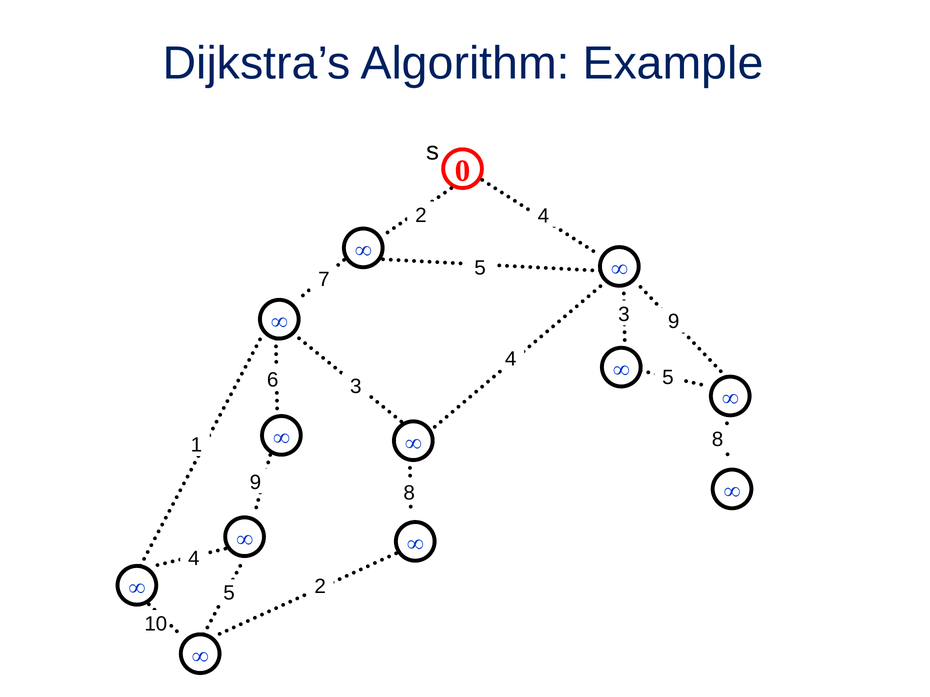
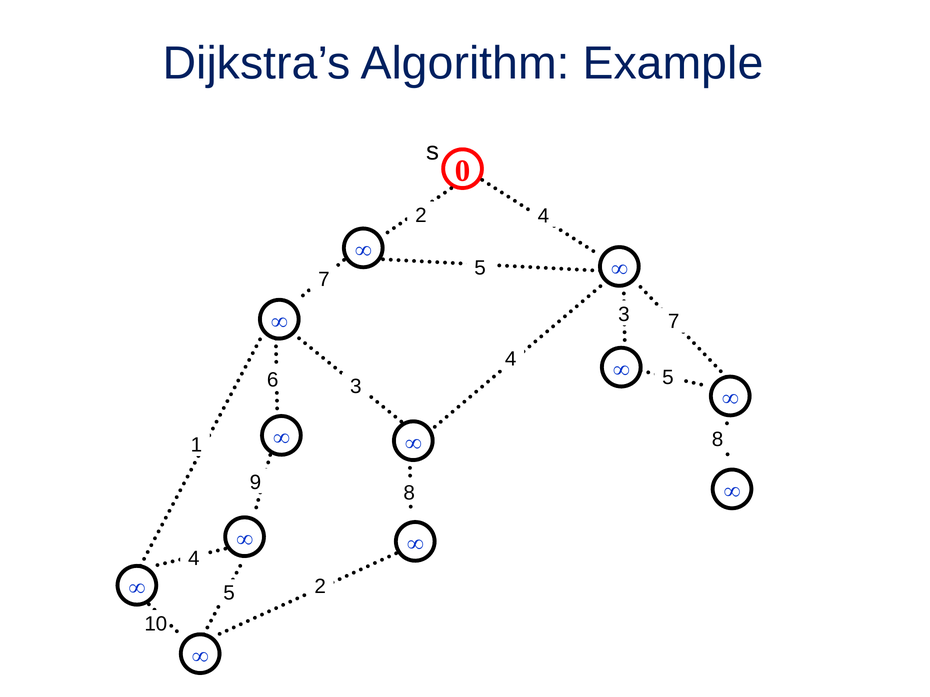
3 9: 9 -> 7 (674, 322)
